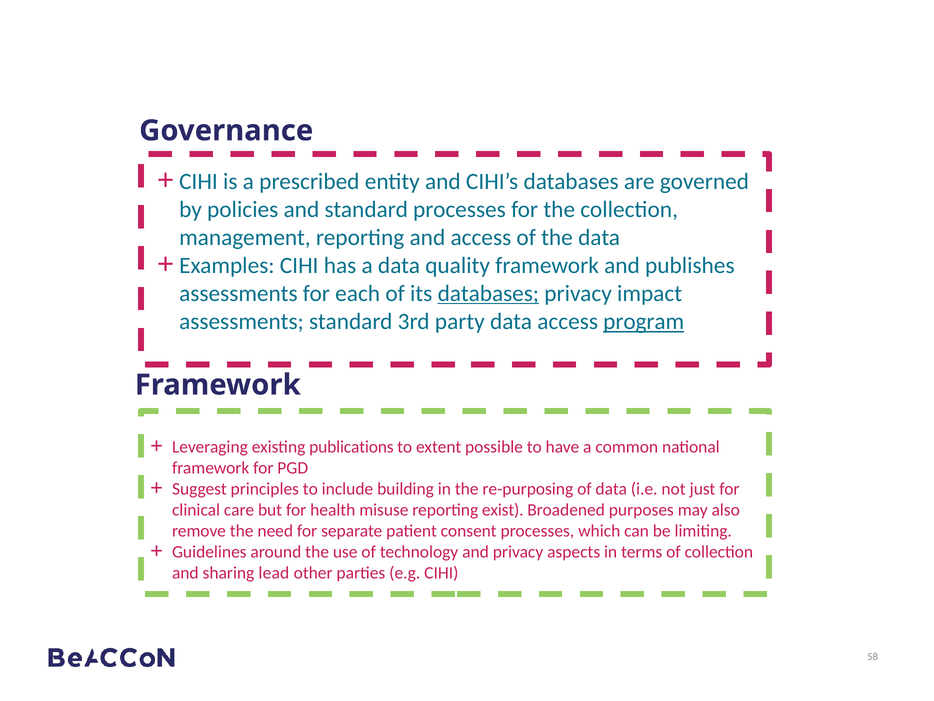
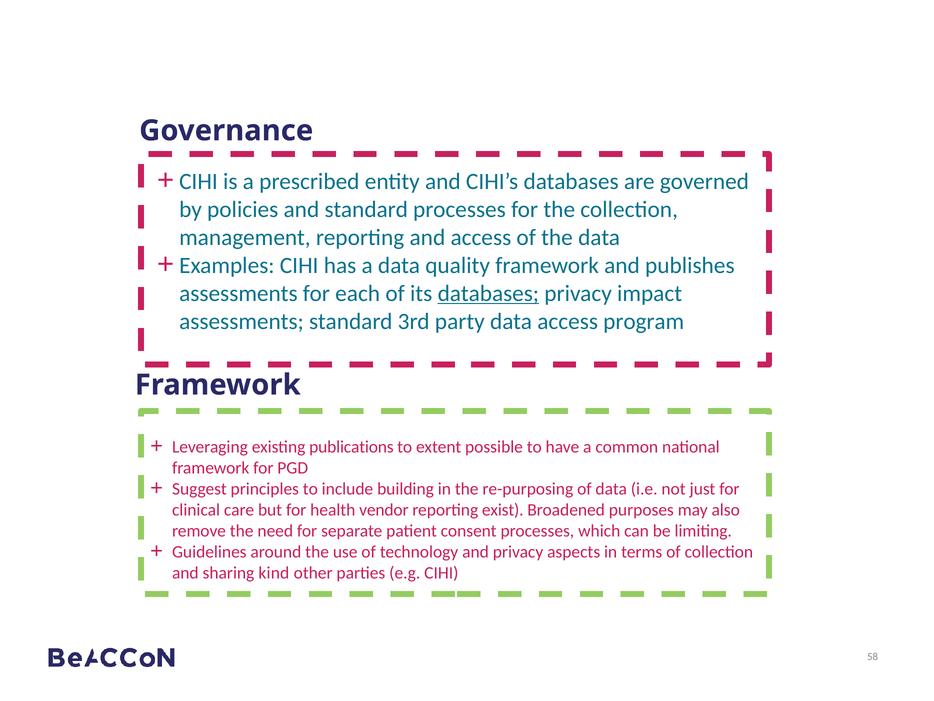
program underline: present -> none (644, 321)
misuse: misuse -> vendor (384, 509)
lead: lead -> kind (274, 572)
